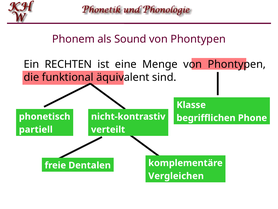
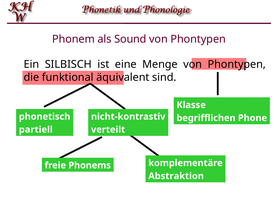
RECHTEN: RECHTEN -> SILBISCH (68, 64)
Dentalen: Dentalen -> Phonems (90, 165)
Vergleichen: Vergleichen -> Abstraktion (176, 176)
